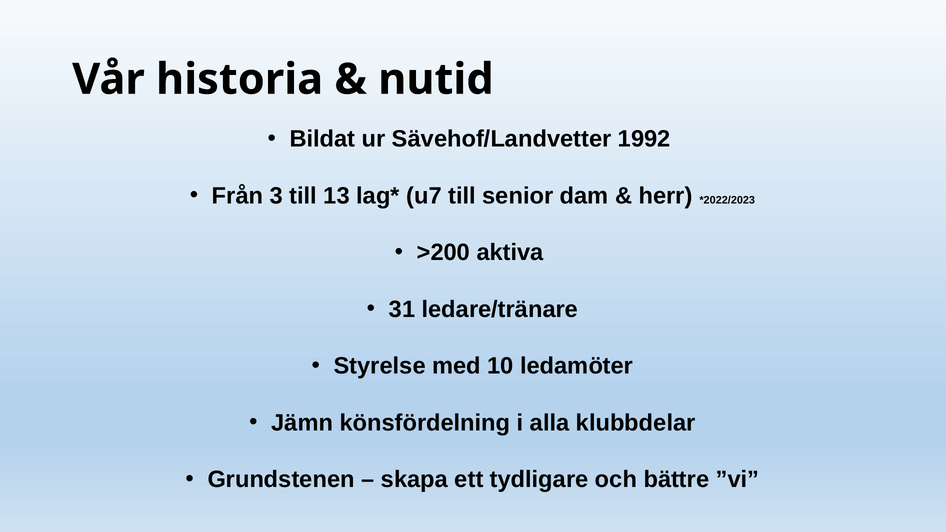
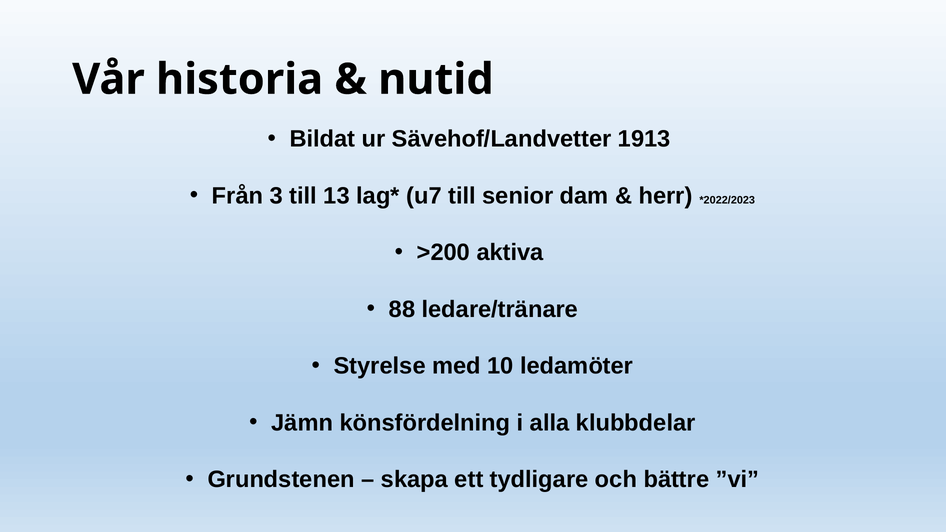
1992: 1992 -> 1913 (644, 139)
31: 31 -> 88 (402, 309)
